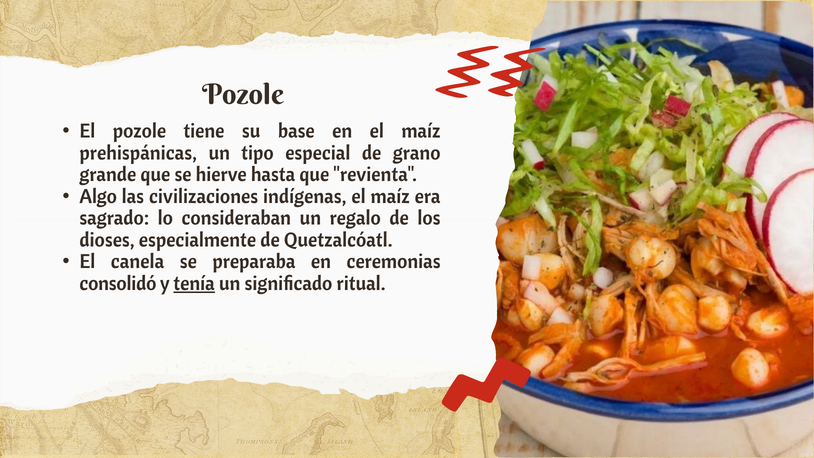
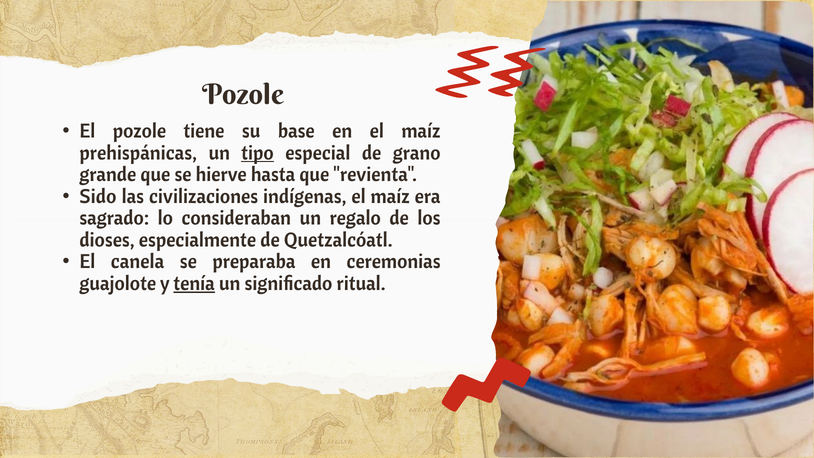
tipo underline: none -> present (257, 153)
Algo: Algo -> Sido (98, 197)
consolidó: consolidó -> guajolote (118, 284)
